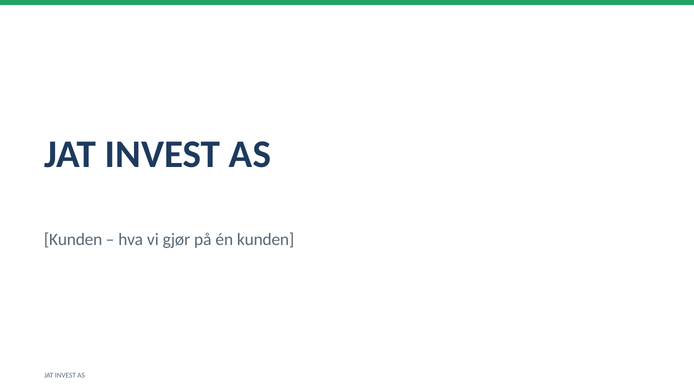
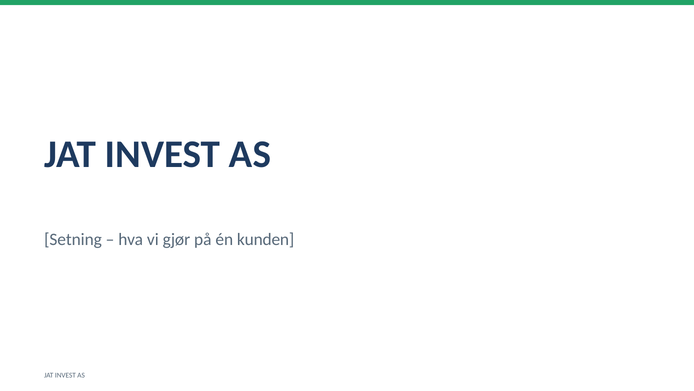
Kunden: Kunden -> Setning (73, 239)
